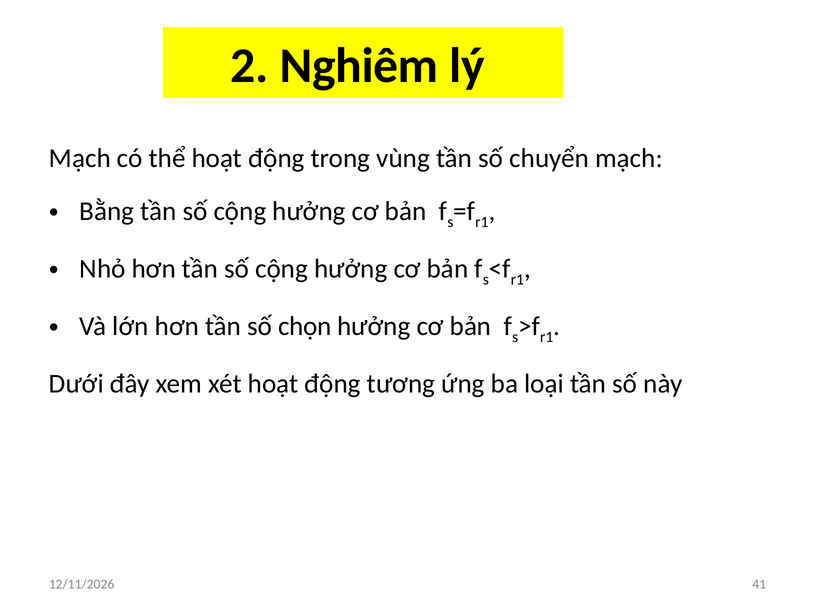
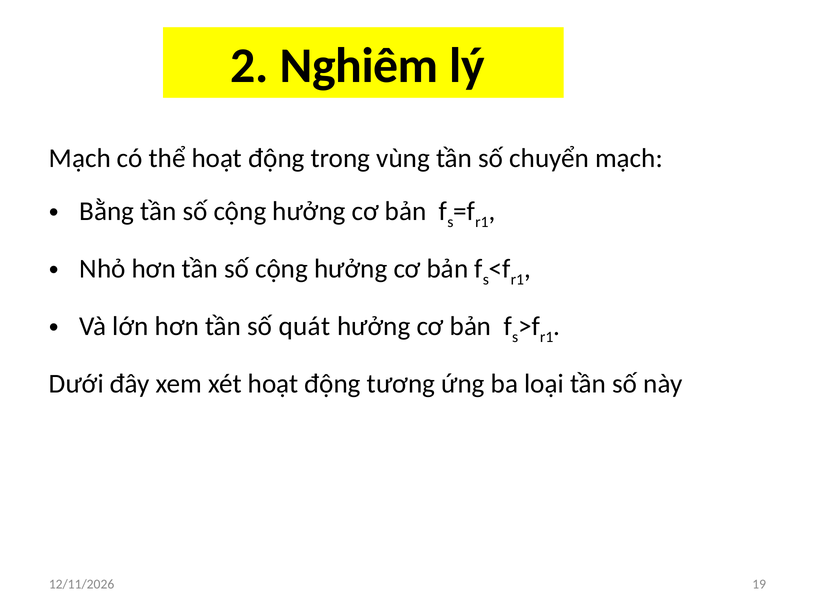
chọn: chọn -> quát (305, 326)
41: 41 -> 19 (759, 584)
